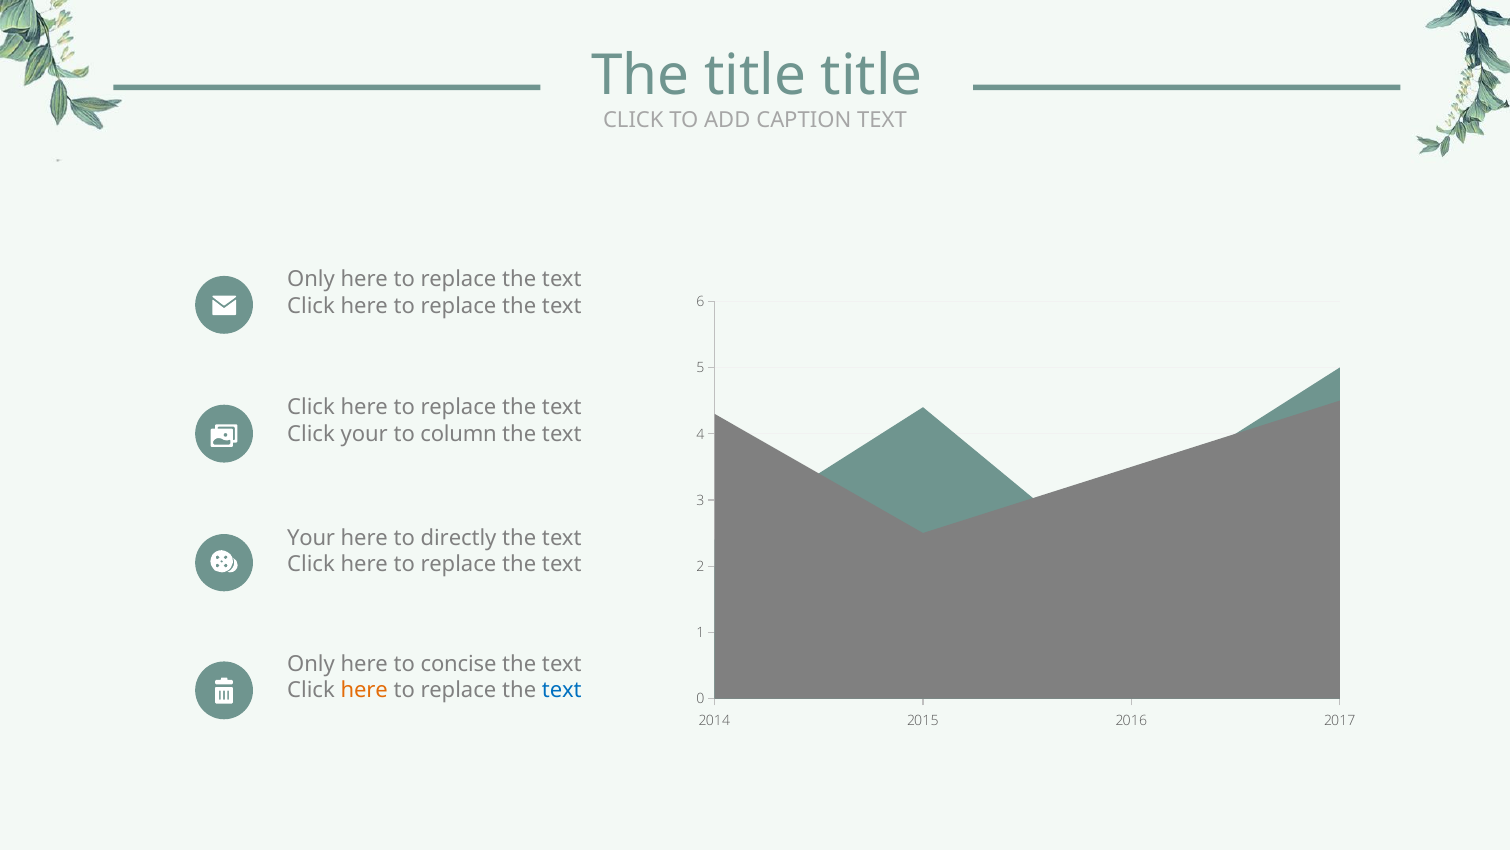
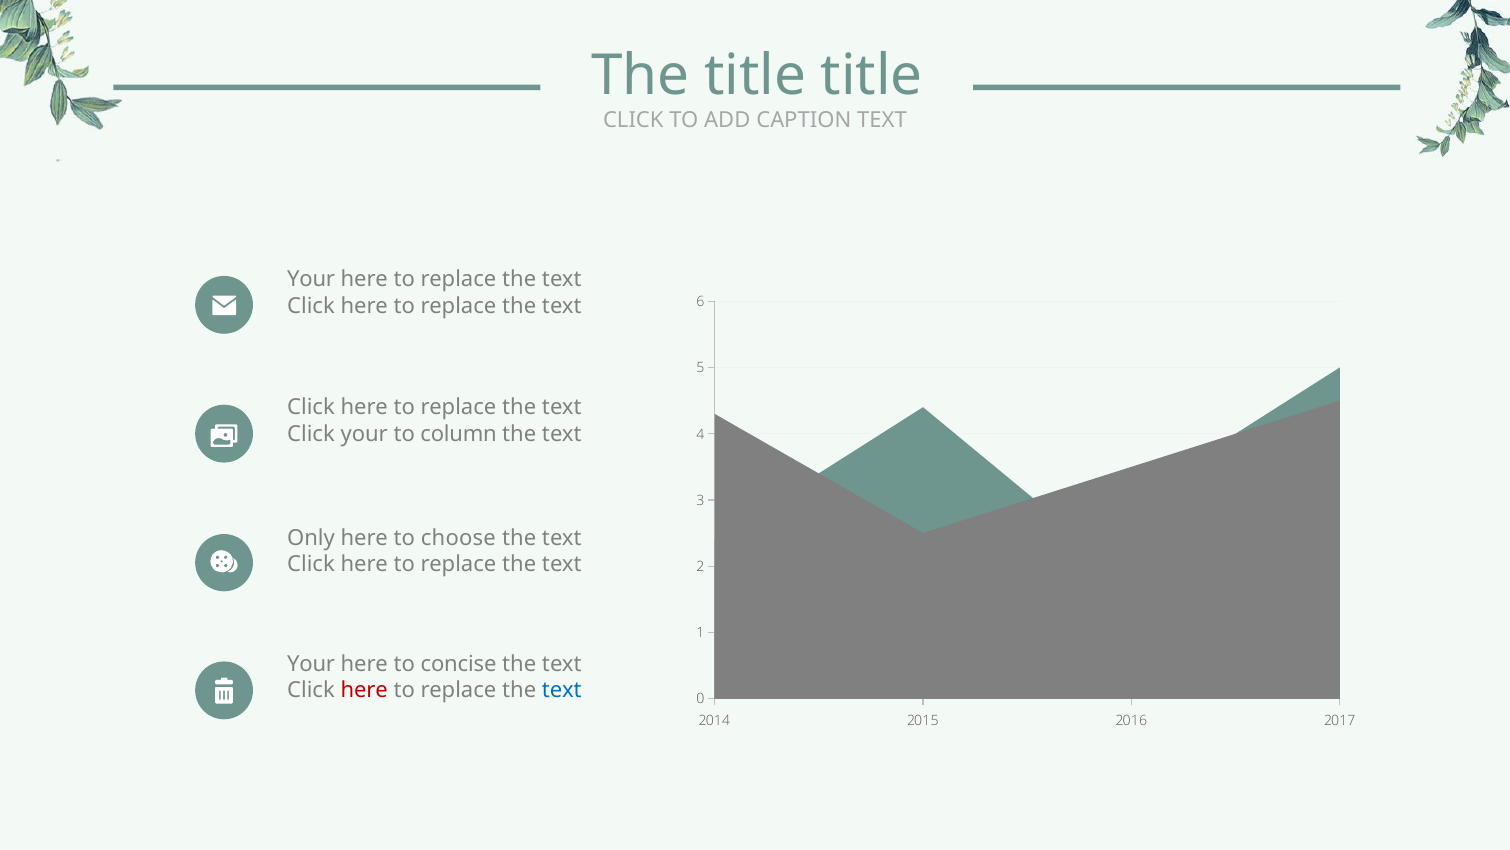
Only: Only -> Your (311, 279)
Your: Your -> Only (311, 538)
directly: directly -> choose (458, 538)
Only: Only -> Your (311, 664)
here colour: orange -> red (364, 690)
